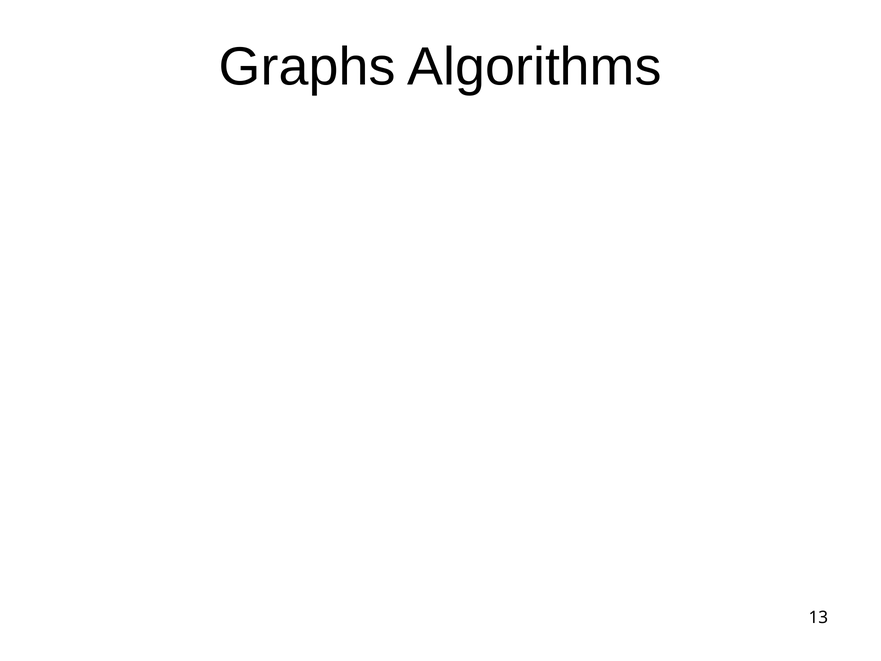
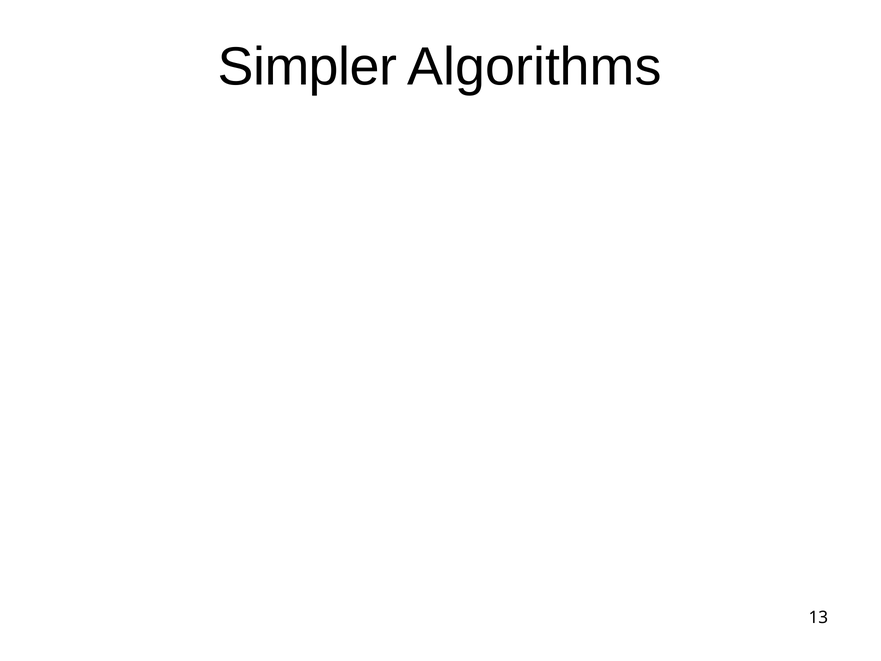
Graphs: Graphs -> Simpler (307, 67)
